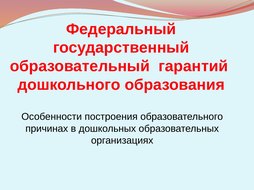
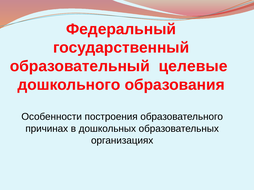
гарантий: гарантий -> целевые (193, 66)
